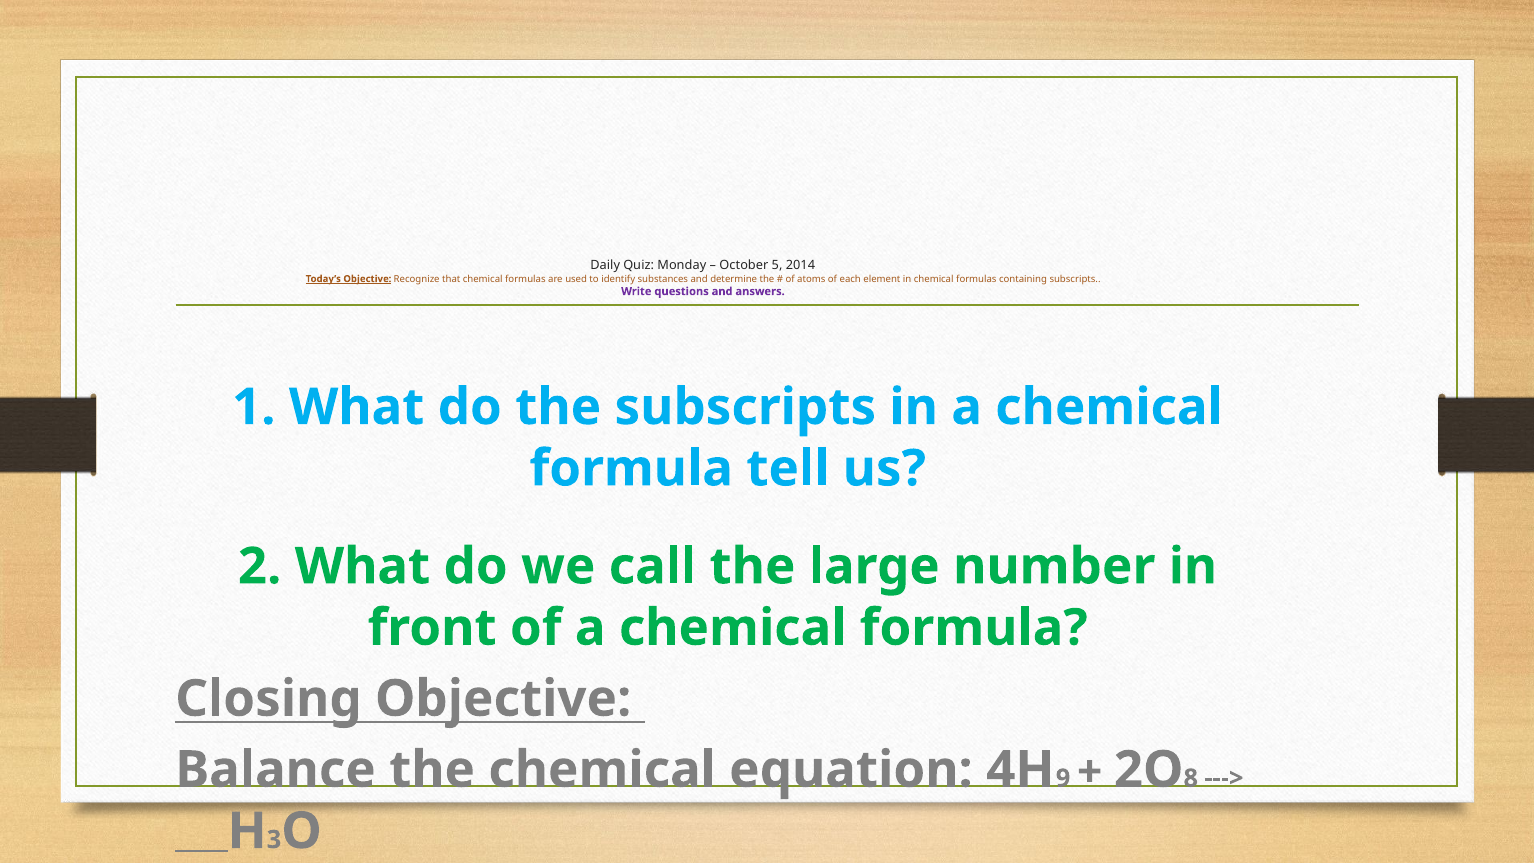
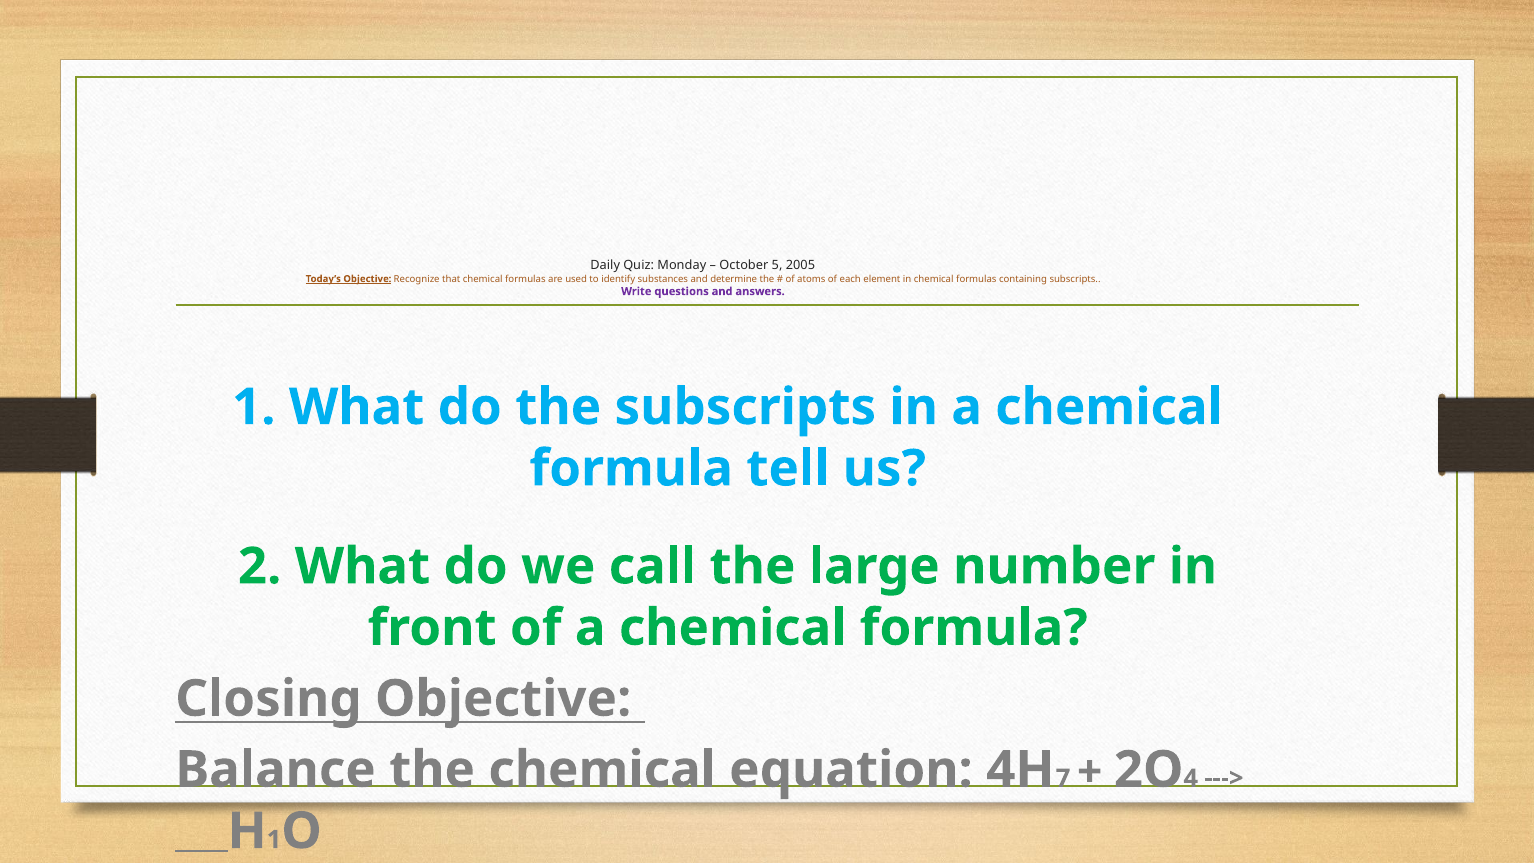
2014: 2014 -> 2005 (800, 266)
9: 9 -> 7 (1063, 778)
8: 8 -> 4 (1191, 778)
3: 3 -> 1 (274, 840)
